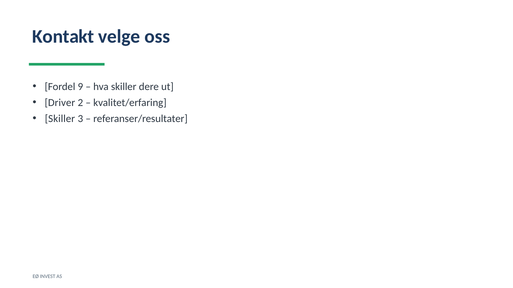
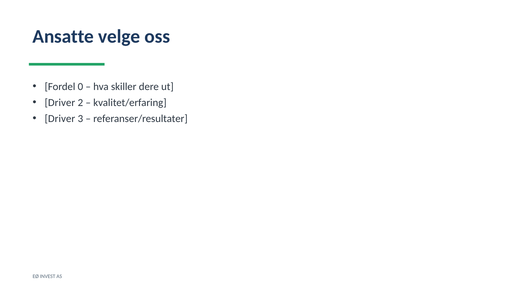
Kontakt: Kontakt -> Ansatte (63, 37)
9: 9 -> 0 (80, 87)
Skiller: Skiller -> Driver (60, 119)
